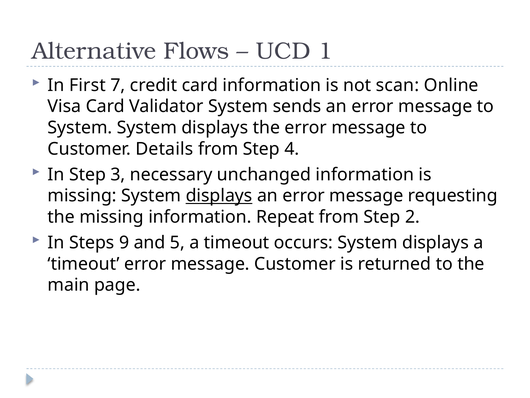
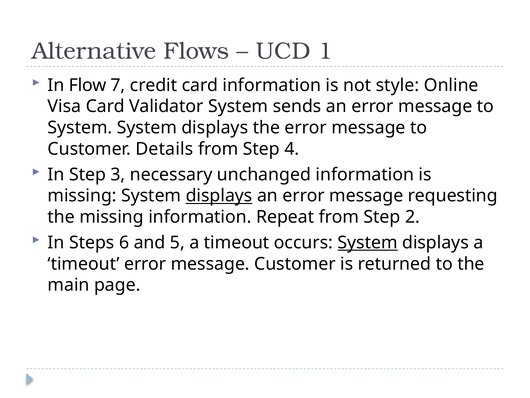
First: First -> Flow (88, 85)
scan: scan -> style (398, 85)
9: 9 -> 6 (124, 242)
System underline: none -> present (368, 242)
